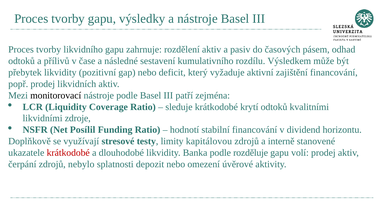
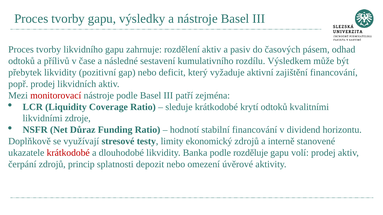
monitorovací colour: black -> red (56, 96)
Posílil: Posílil -> Důraz (83, 130)
kapitálovou: kapitálovou -> ekonomický (209, 142)
nebylo: nebylo -> princip (81, 165)
